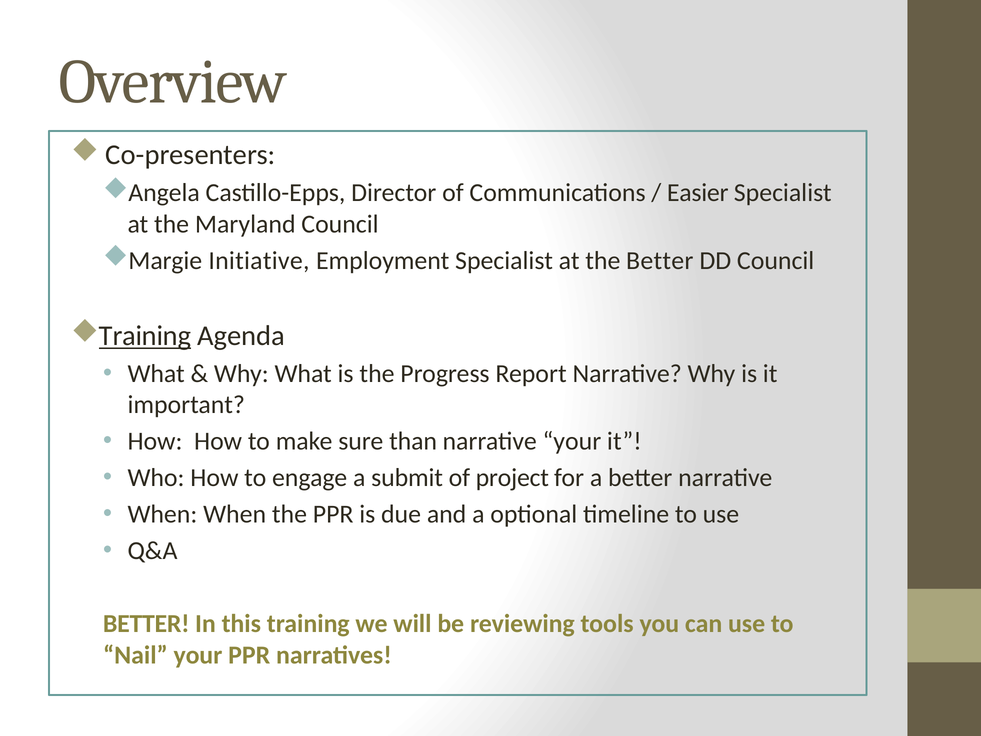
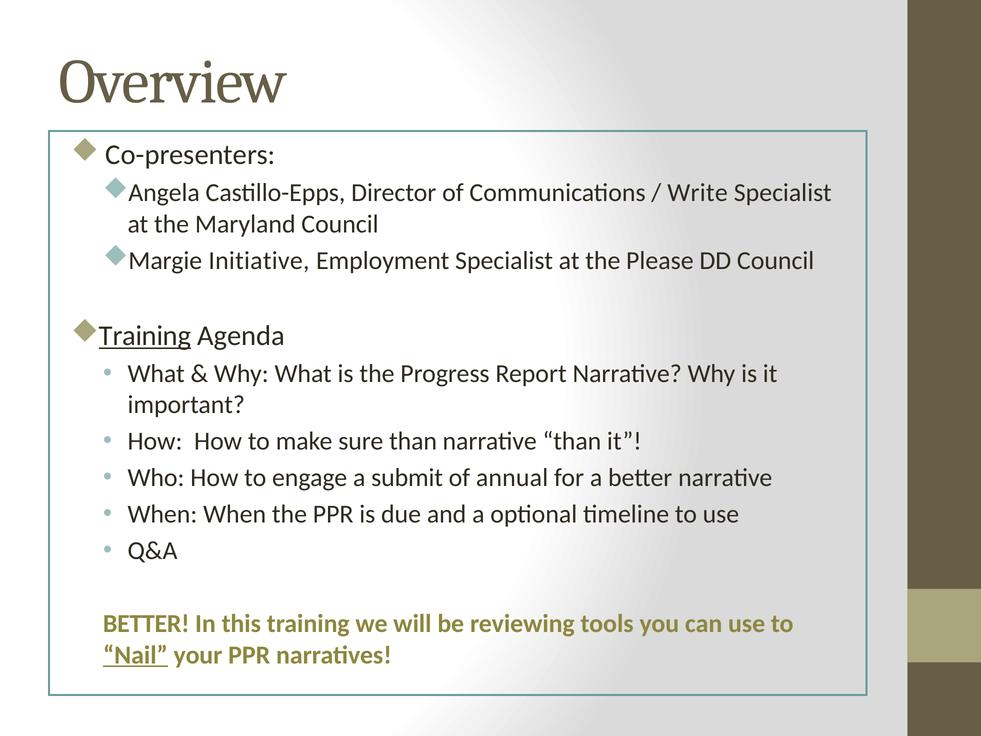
Easier: Easier -> Write (698, 193)
the Better: Better -> Please (660, 260)
narrative your: your -> than (572, 441)
project: project -> annual (512, 478)
Nail underline: none -> present (135, 655)
